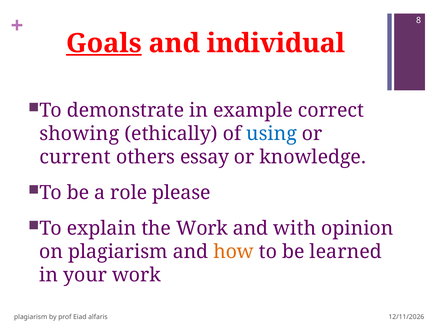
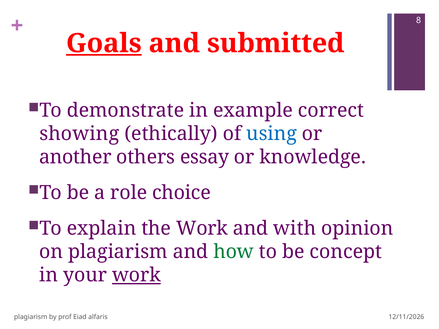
individual: individual -> submitted (276, 43)
current: current -> another (75, 157)
please: please -> choice (181, 193)
how colour: orange -> green (234, 252)
learned: learned -> concept (346, 252)
work underline: none -> present (136, 275)
